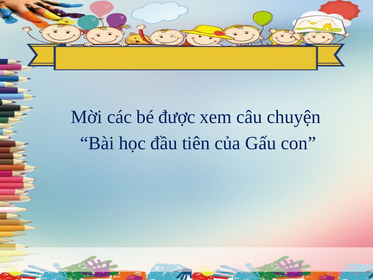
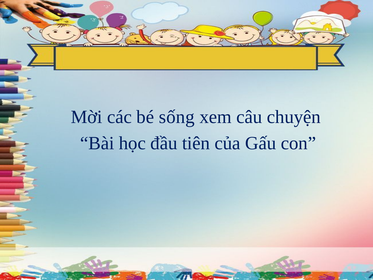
được: được -> sống (177, 117)
